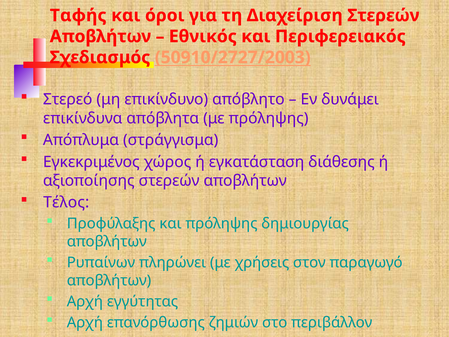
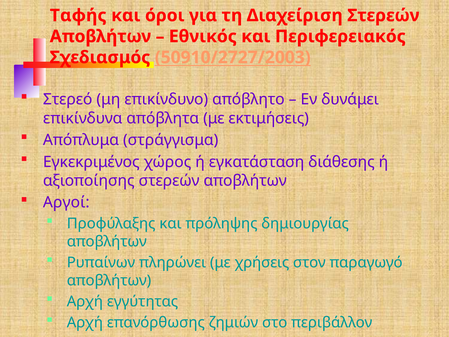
με πρόληψης: πρόληψης -> εκτιμήσεις (269, 118)
Τέλος: Τέλος -> Αργοί (66, 202)
